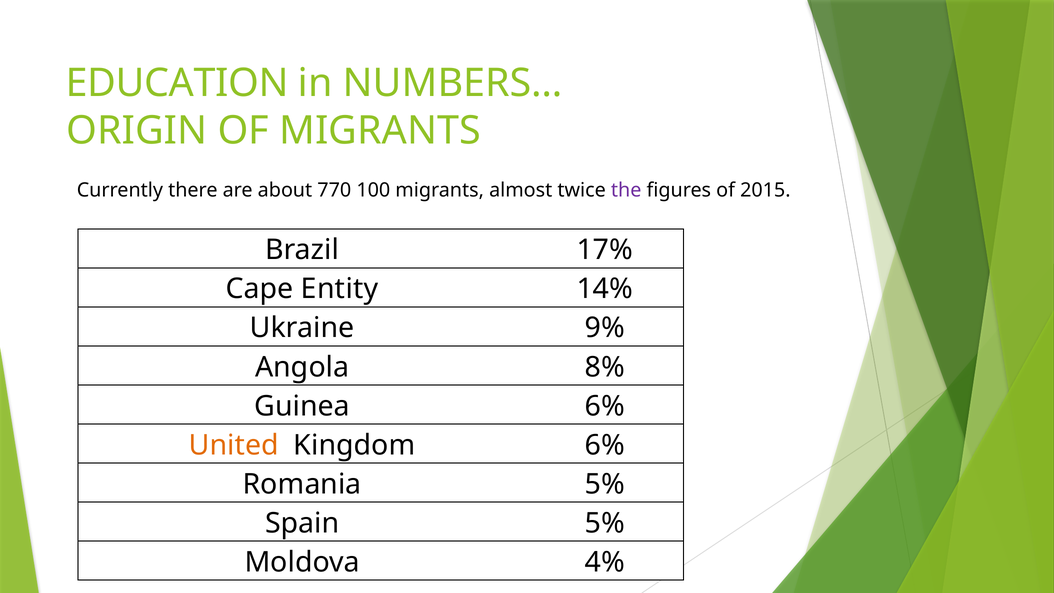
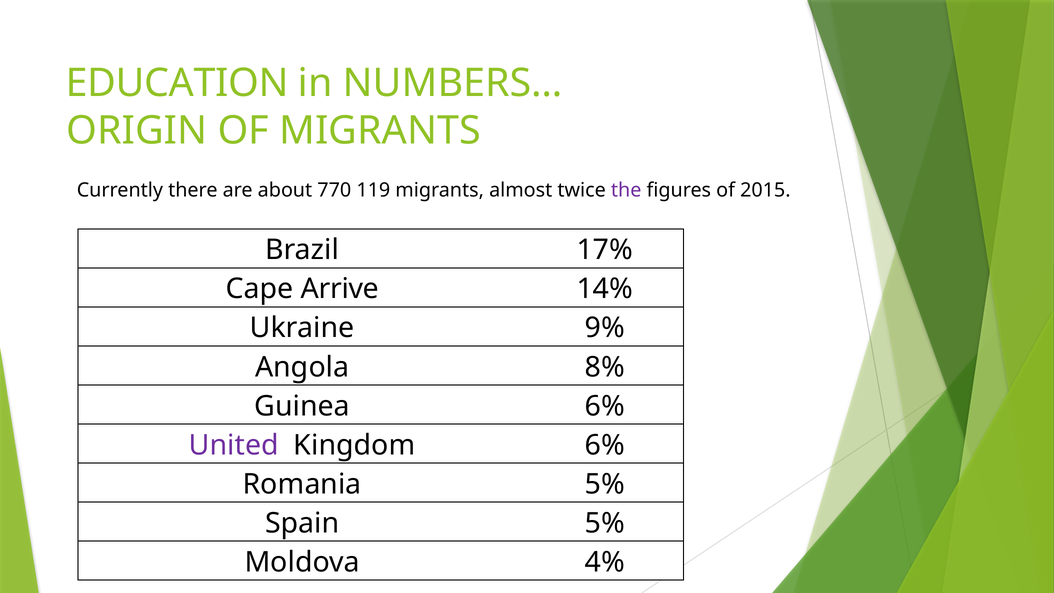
100: 100 -> 119 (373, 190)
Entity: Entity -> Arrive (340, 289)
United colour: orange -> purple (234, 445)
